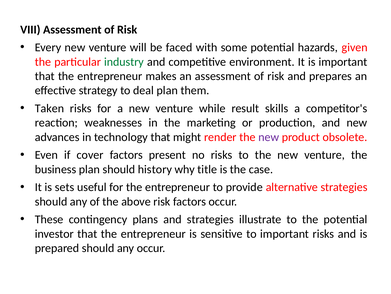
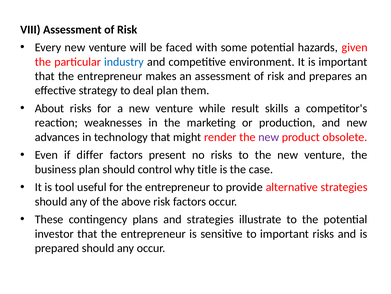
industry colour: green -> blue (124, 62)
Taken: Taken -> About (50, 108)
cover: cover -> differ (90, 155)
history: history -> control (155, 169)
sets: sets -> tool (65, 187)
